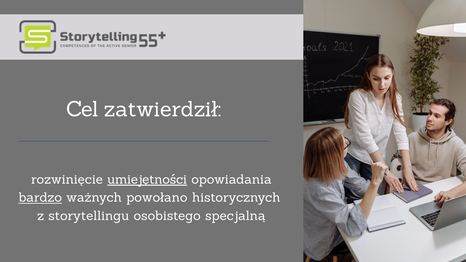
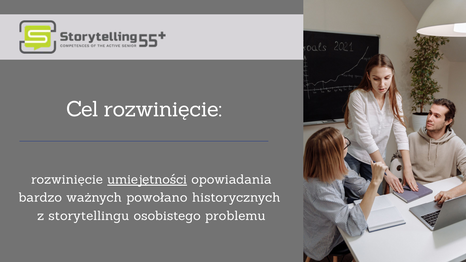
Cel zatwierdził: zatwierdził -> rozwinięcie (163, 110)
bardzo underline: present -> none (40, 198)
specjalną: specjalną -> problemu (235, 216)
